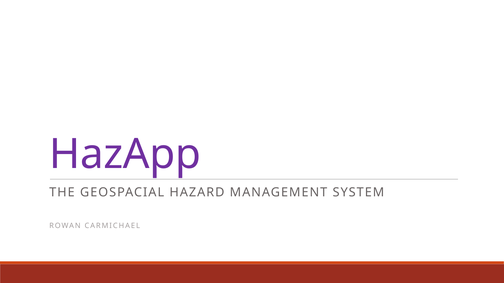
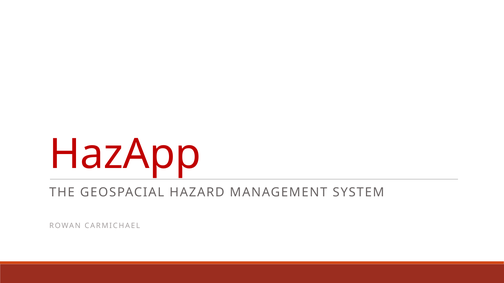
HazApp colour: purple -> red (125, 154)
